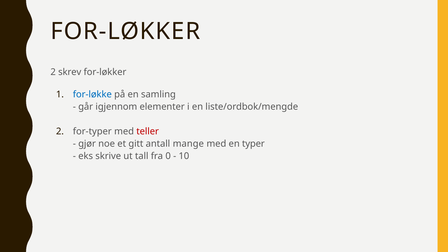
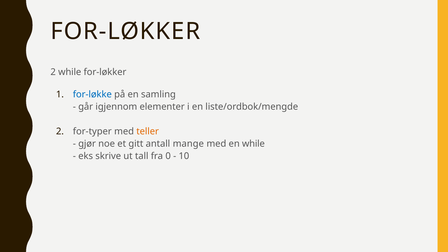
2 skrev: skrev -> while (70, 72)
teller colour: red -> orange (148, 131)
en typer: typer -> while (253, 144)
